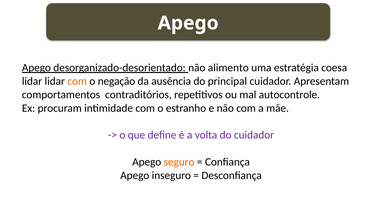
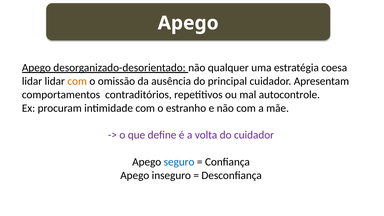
alimento: alimento -> qualquer (228, 68)
negação: negação -> omissão (116, 81)
seguro colour: orange -> blue (179, 162)
